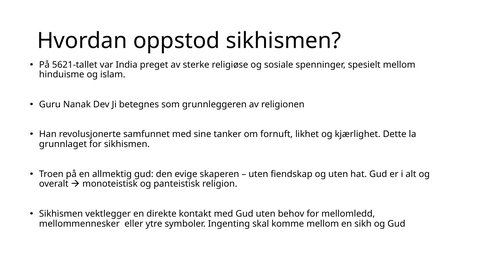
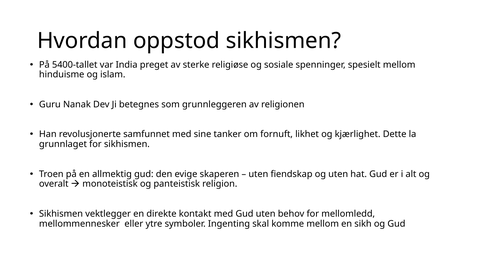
5621-tallet: 5621-tallet -> 5400-tallet (75, 65)
